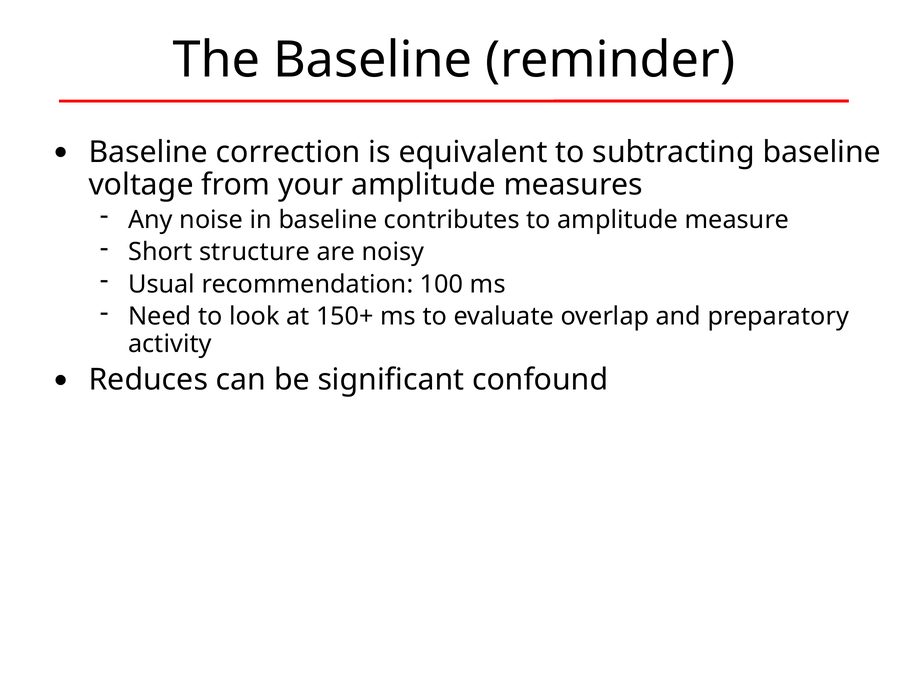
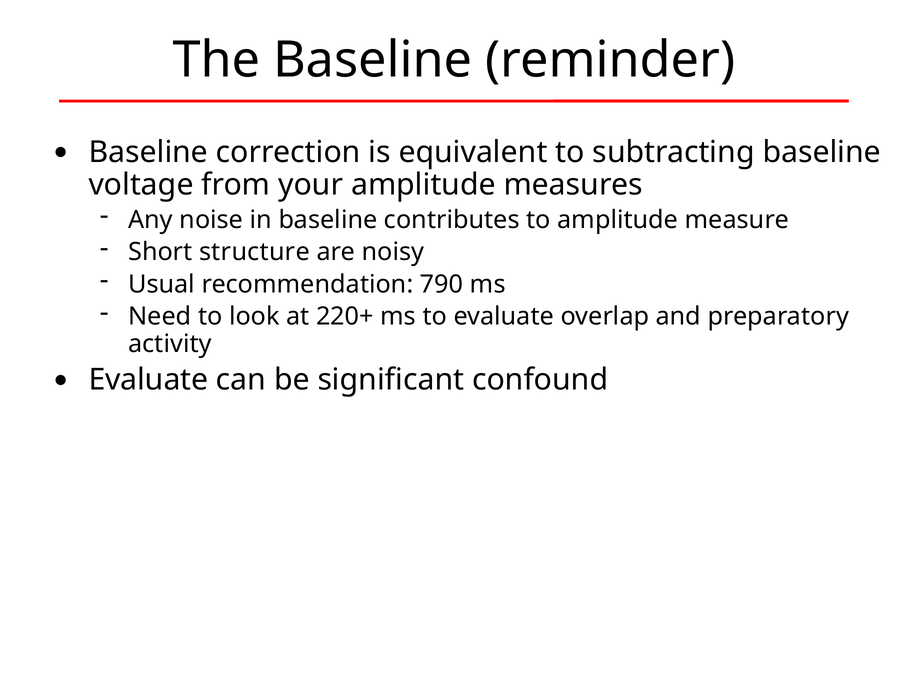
100: 100 -> 790 (442, 284)
150+: 150+ -> 220+ (345, 317)
Reduces: Reduces -> Evaluate (148, 380)
